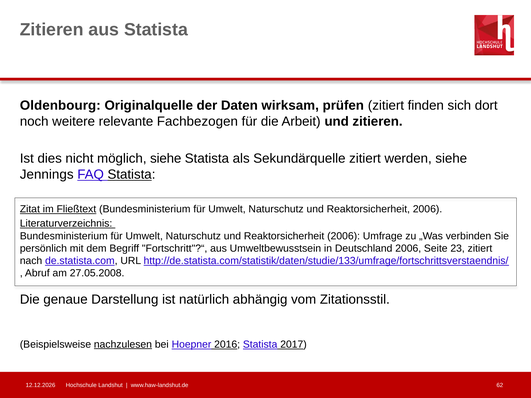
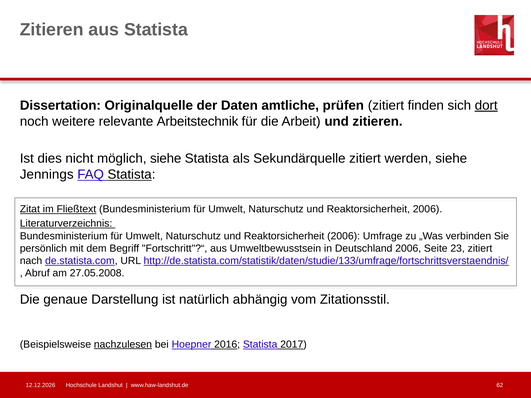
Oldenbourg: Oldenbourg -> Dissertation (60, 106)
wirksam: wirksam -> amtliche (290, 106)
dort underline: none -> present (486, 106)
Fachbezogen: Fachbezogen -> Arbeitstechnik (198, 122)
